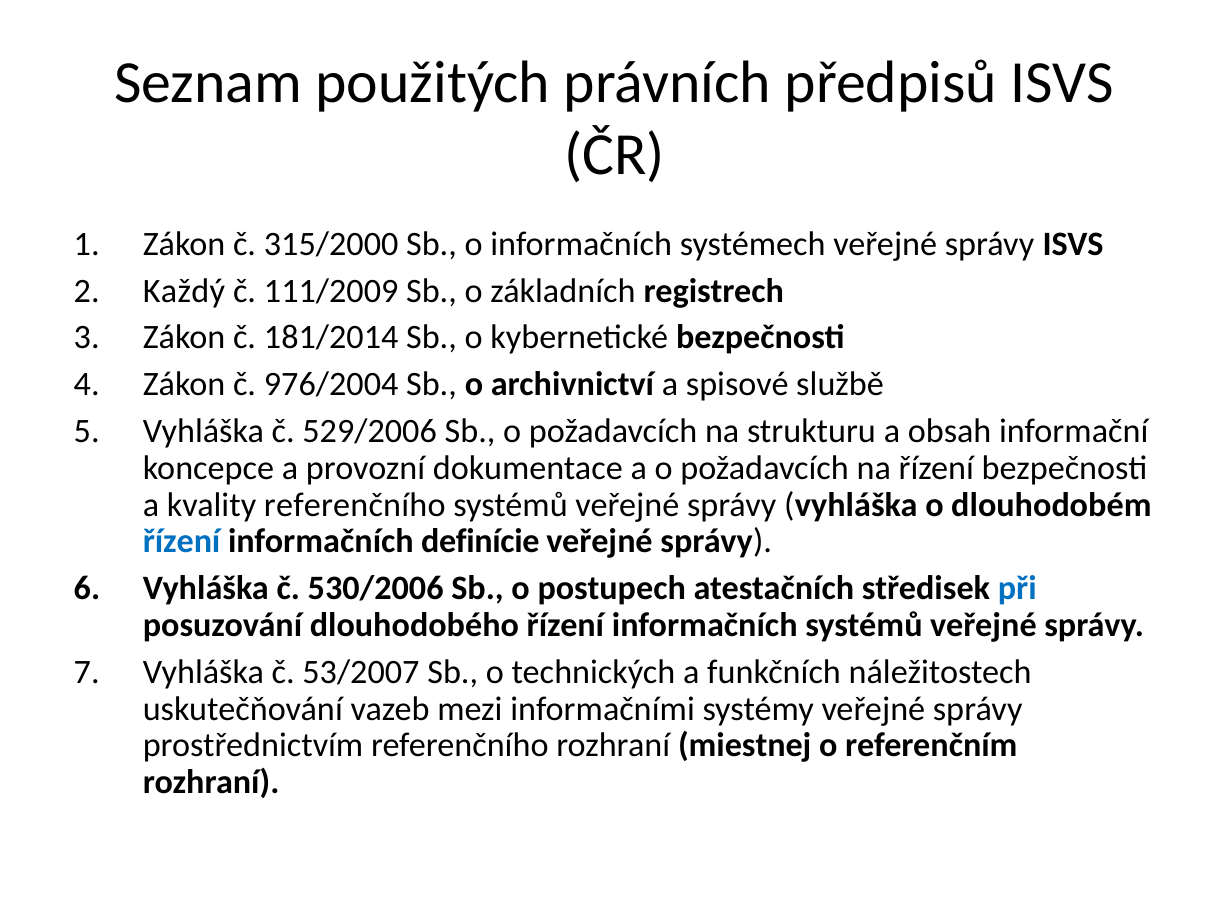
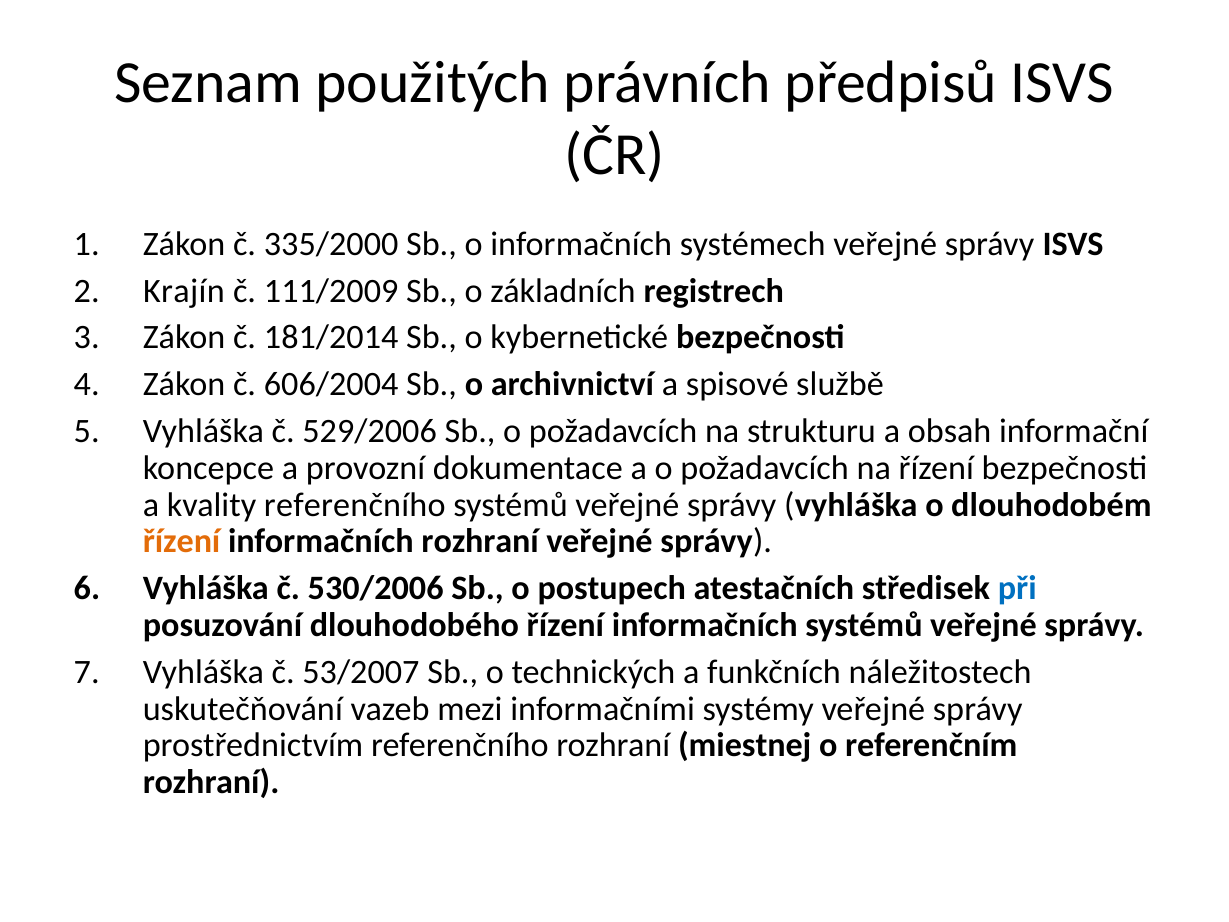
315/2000: 315/2000 -> 335/2000 (331, 244)
Každý: Každý -> Krajín (184, 291)
976/2004: 976/2004 -> 606/2004 (331, 384)
řízení colour: blue -> orange (182, 541)
informačních definície: definície -> rozhraní (480, 541)
